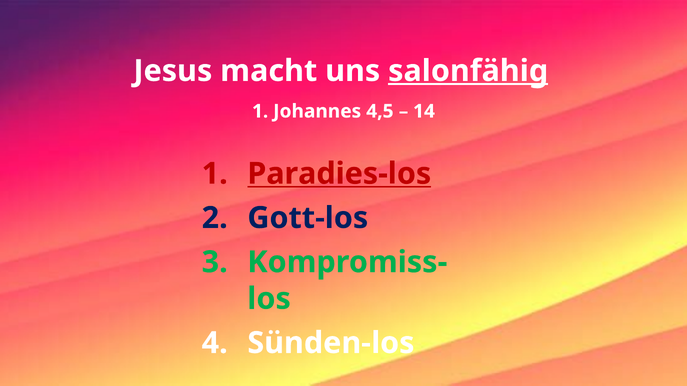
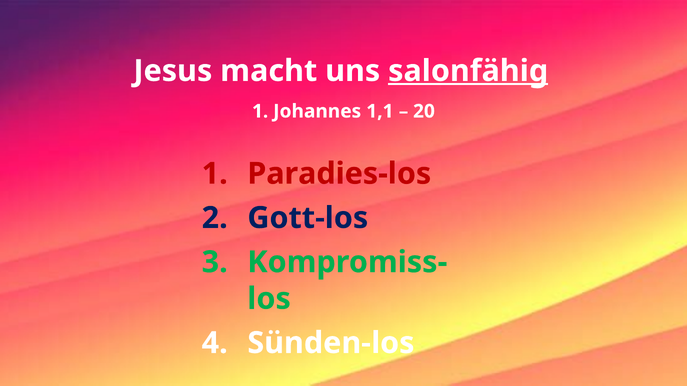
4,5: 4,5 -> 1,1 (380, 111)
14: 14 -> 20 (424, 111)
Paradies-los underline: present -> none (339, 174)
